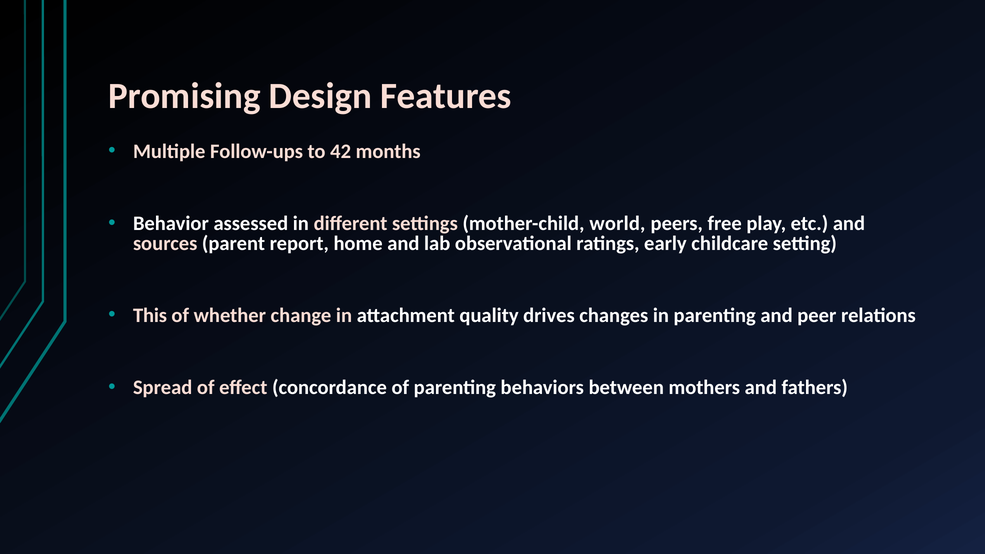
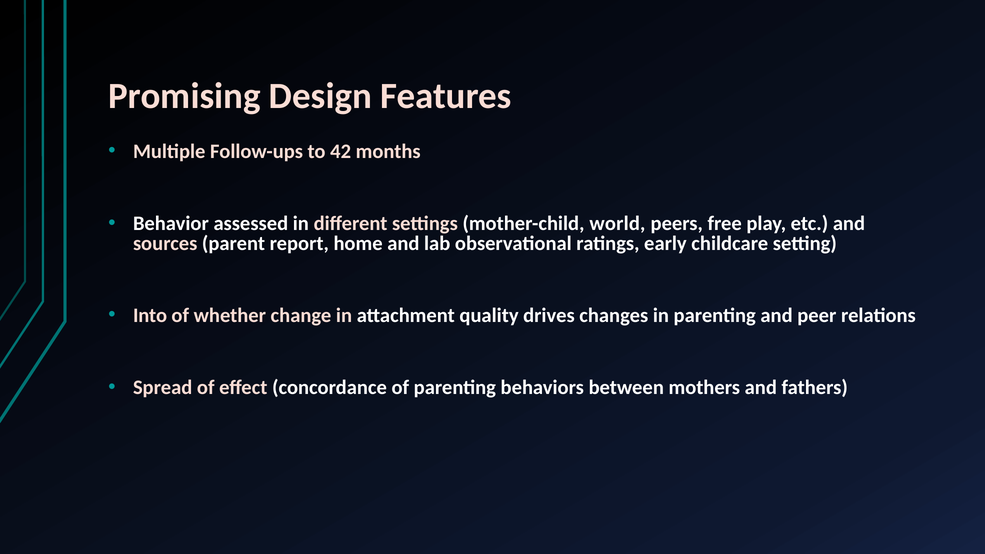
This: This -> Into (150, 316)
